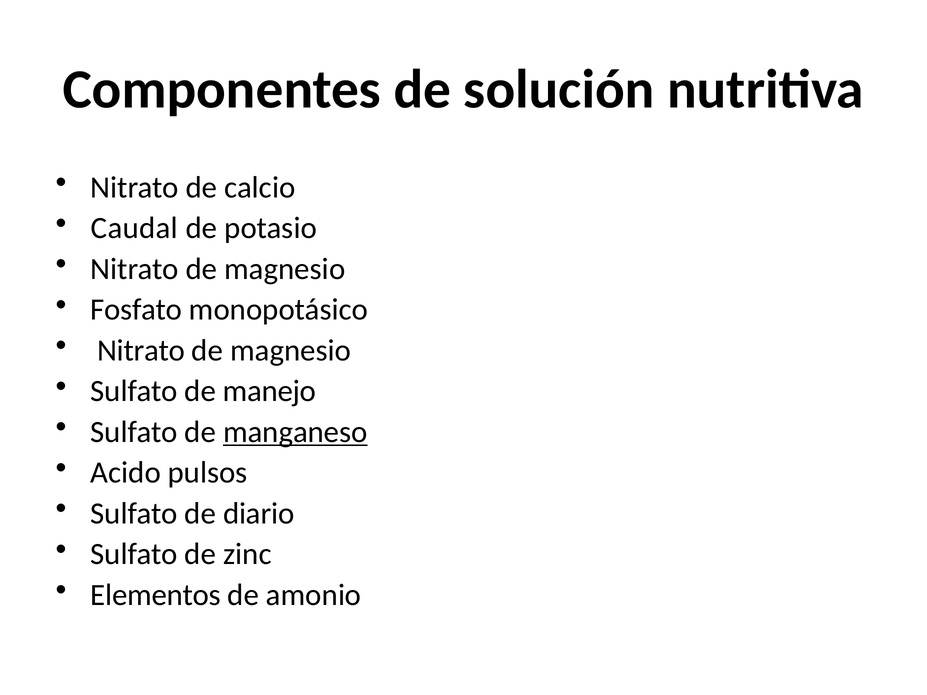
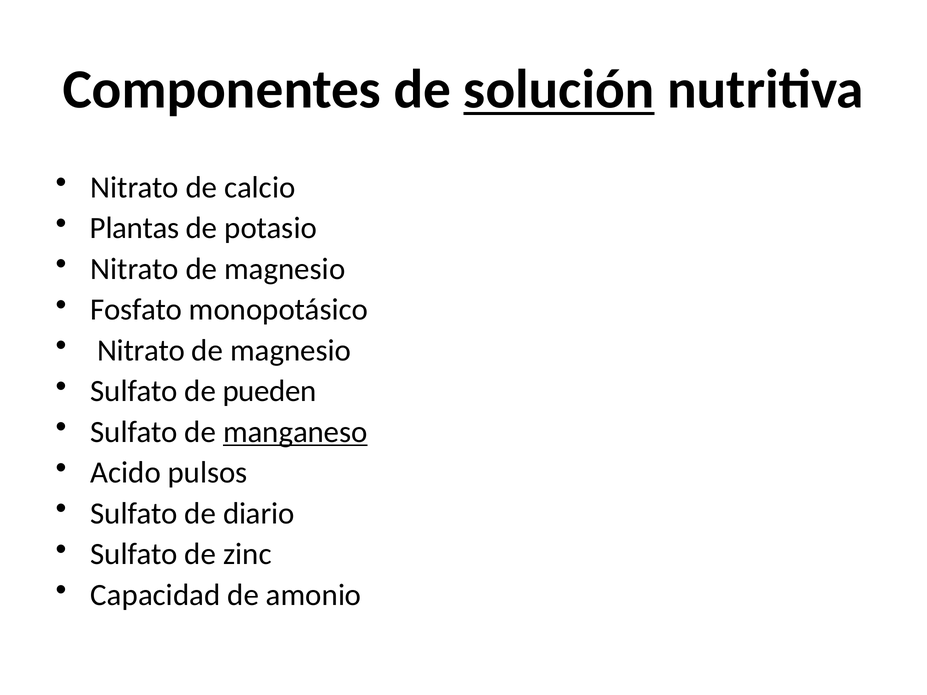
solución underline: none -> present (559, 90)
Caudal: Caudal -> Plantas (135, 228)
manejo: manejo -> pueden (270, 391)
Elementos: Elementos -> Capacidad (155, 595)
